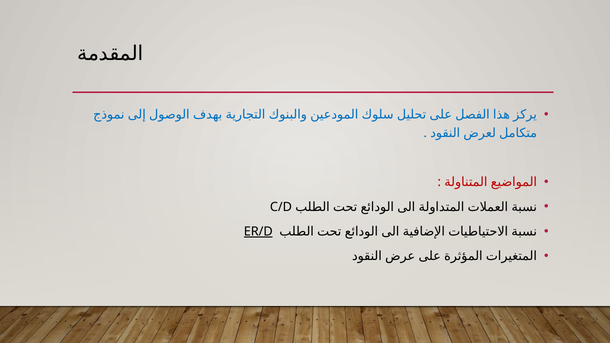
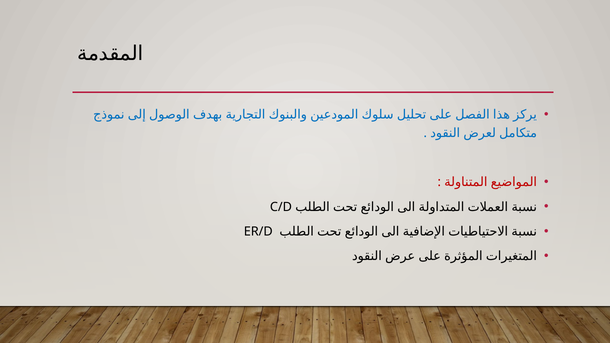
ER/D underline: present -> none (258, 232)
